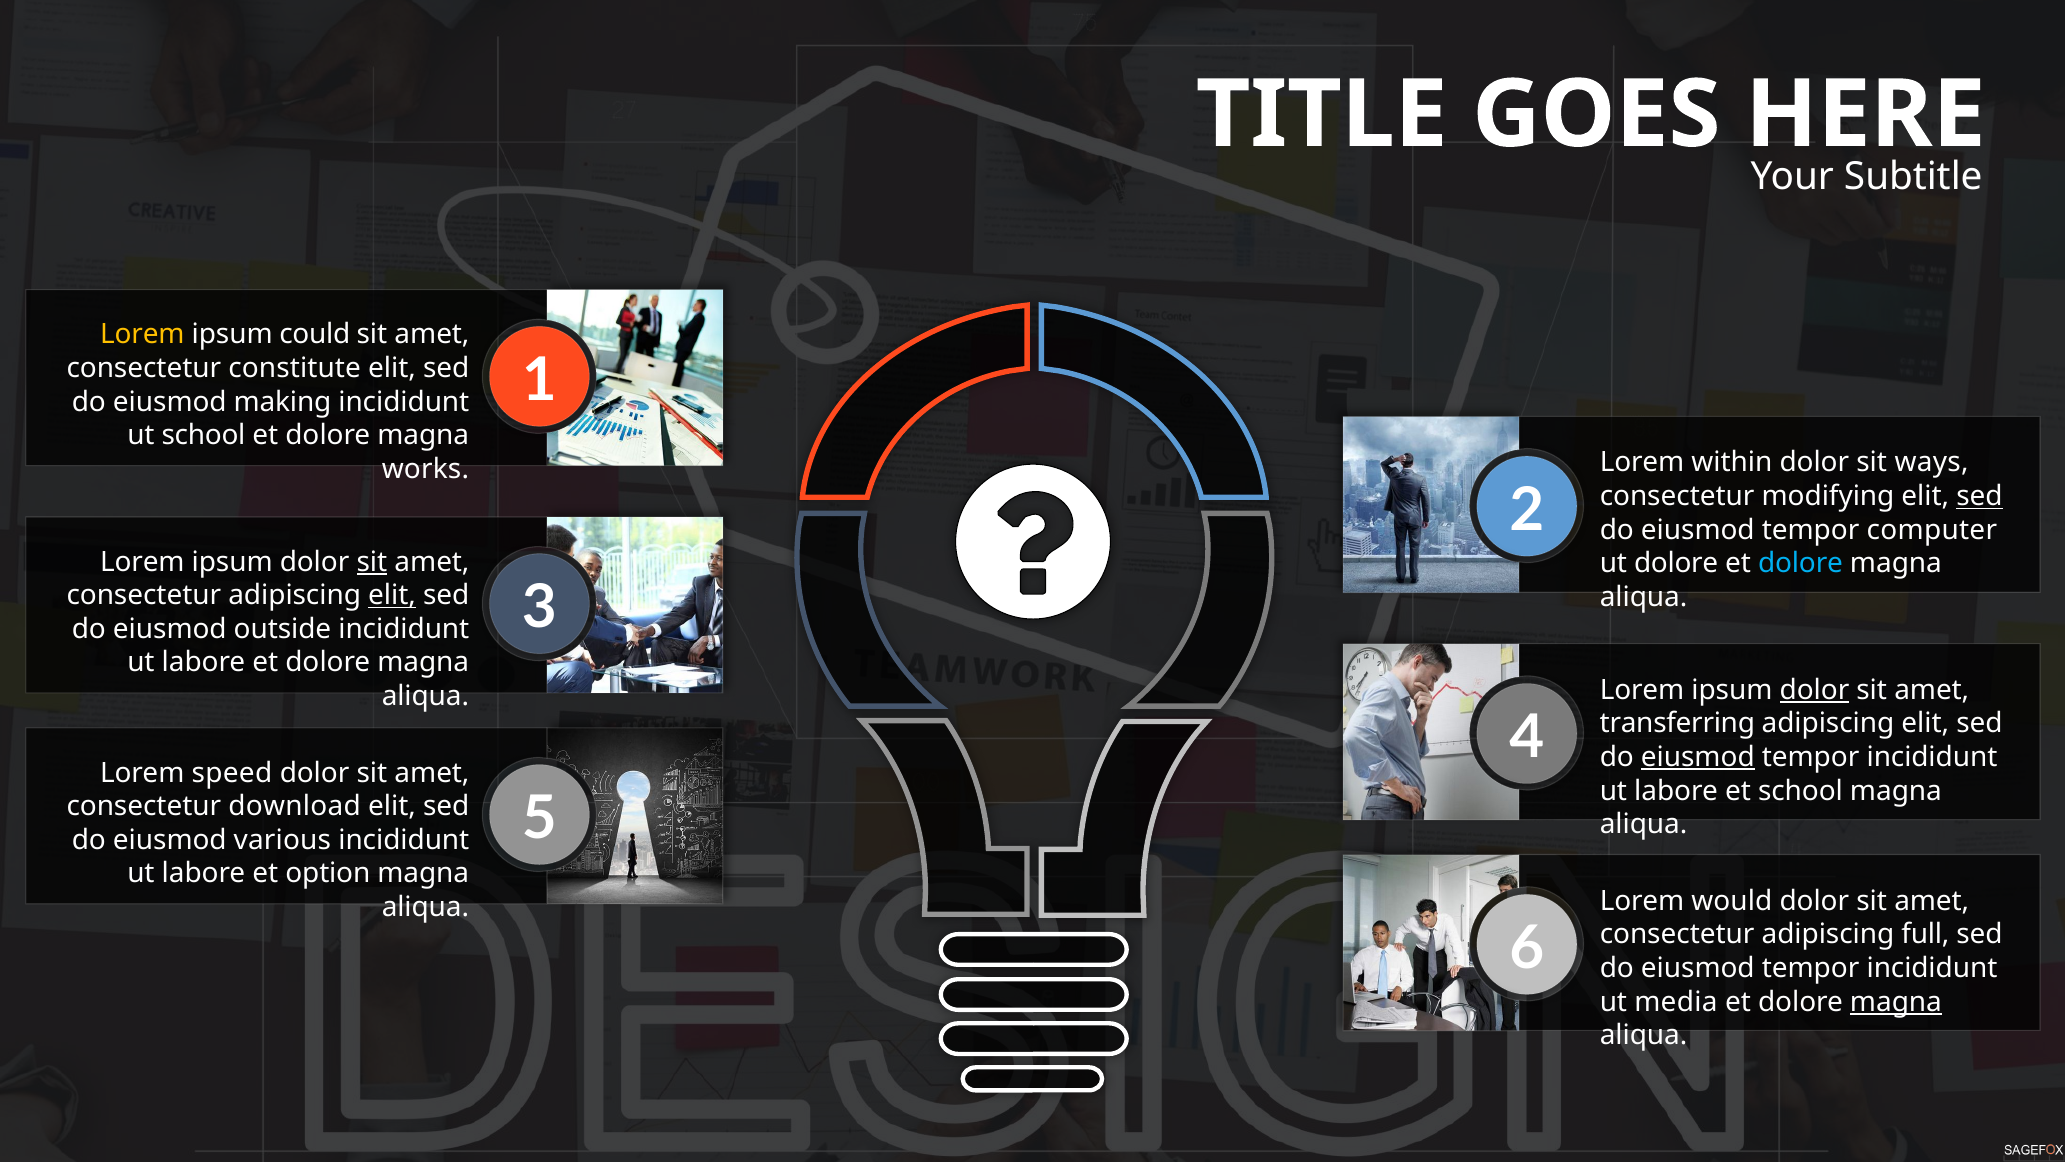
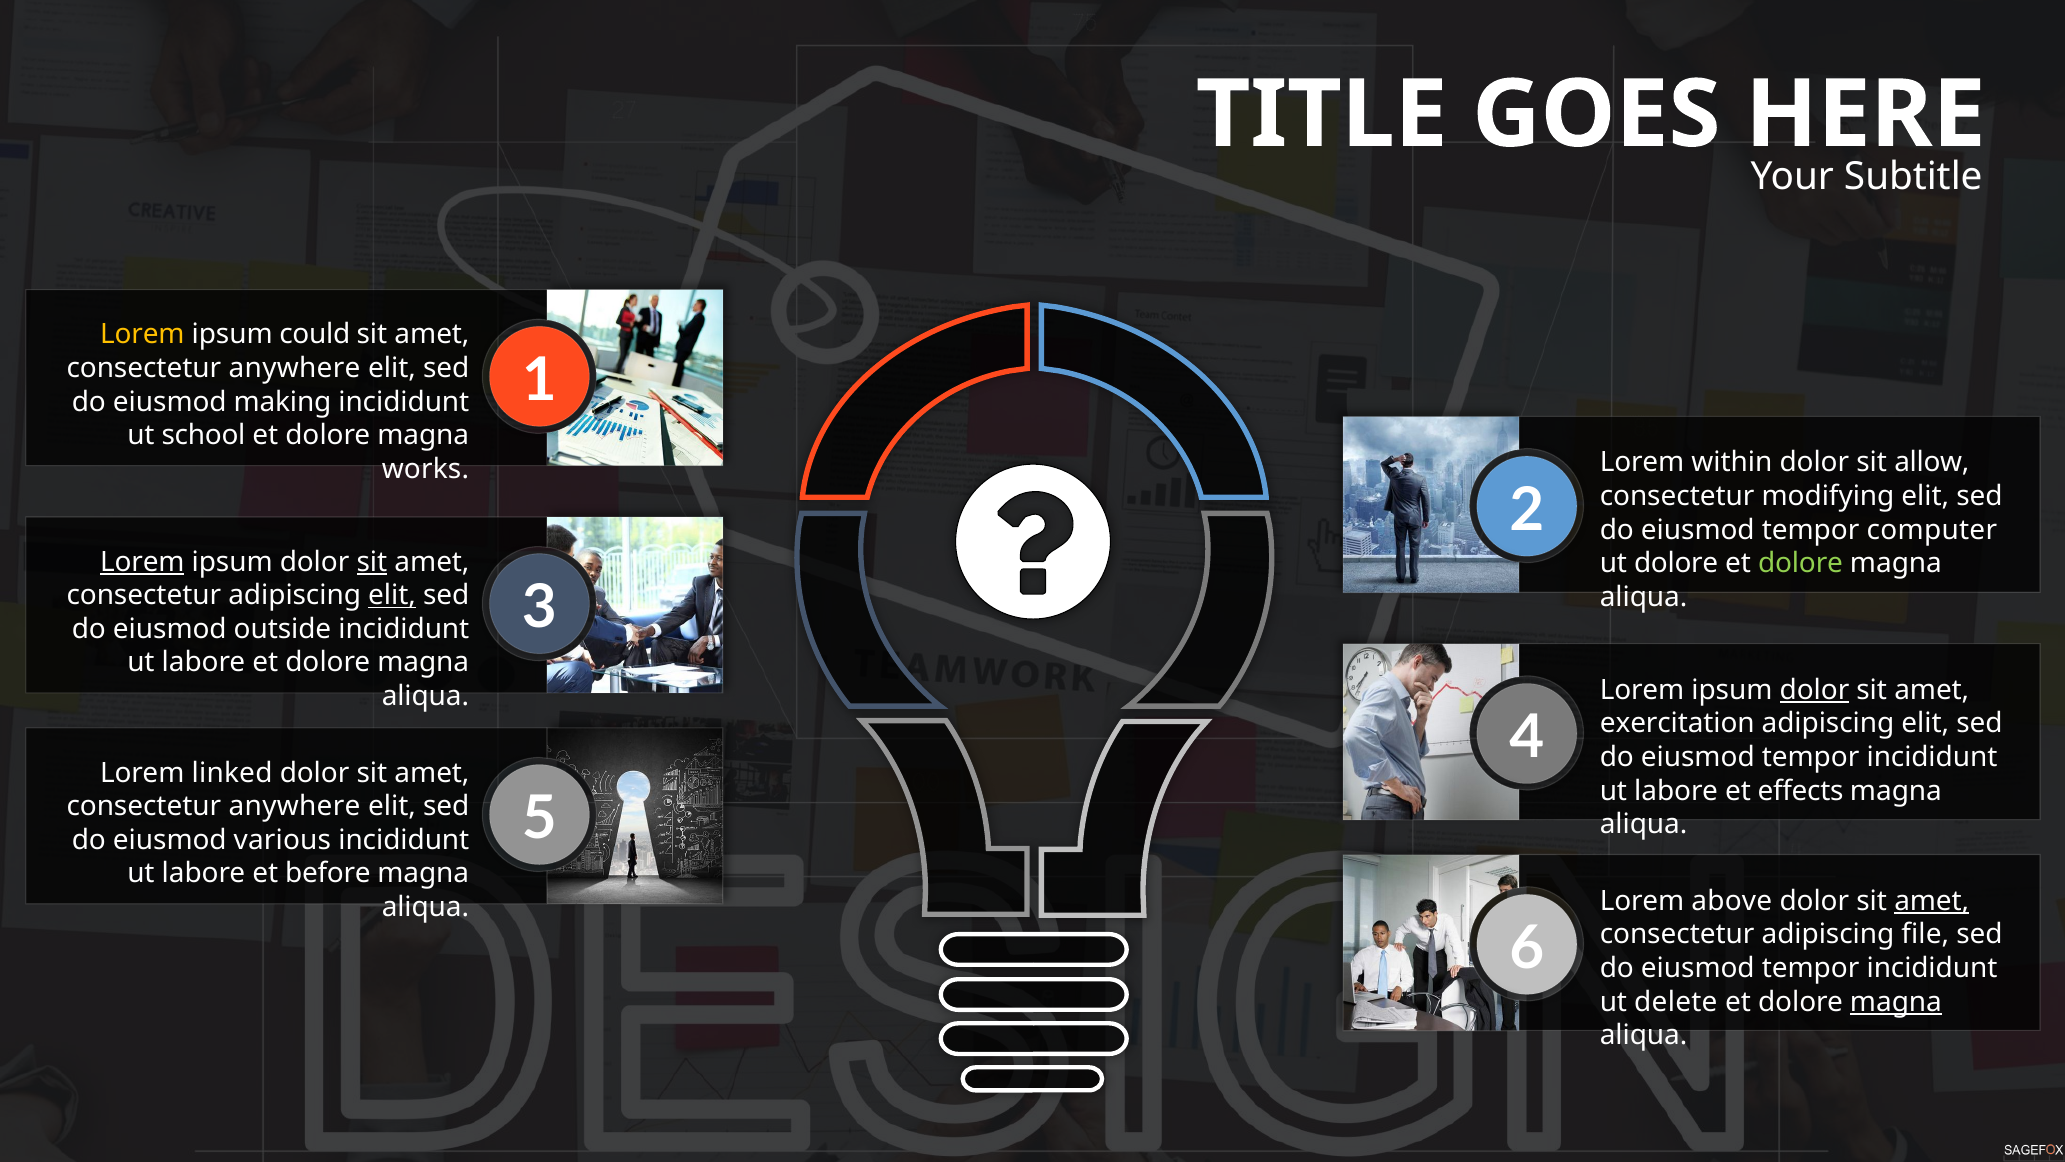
constitute: constitute -> anywhere (295, 368)
ways: ways -> allow (1932, 463)
sed underline: present -> none (1980, 496)
Lorem underline: none -> present (142, 562)
dolore colour: light blue -> light green (1801, 563)
transferring: transferring -> exercitation (1677, 723)
eiusmod underline: present -> none (1698, 757)
speed: speed -> linked (232, 773)
et school: school -> effects (1801, 791)
download: download -> anywhere (295, 806)
option: option -> before (328, 873)
would: would -> above (1732, 901)
amet underline: none -> present (1932, 901)
full: full -> file (1925, 934)
media: media -> delete (1676, 1001)
